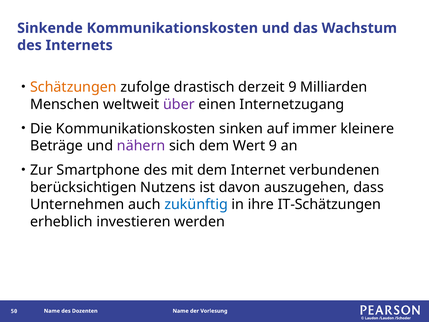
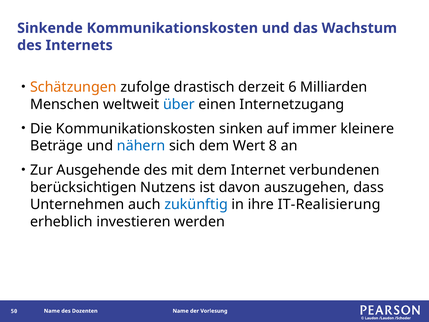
derzeit 9: 9 -> 6 (292, 87)
über colour: purple -> blue (179, 104)
nähern colour: purple -> blue (141, 146)
Wert 9: 9 -> 8 (273, 146)
Smartphone: Smartphone -> Ausgehende (98, 170)
IT-Schätzungen: IT-Schätzungen -> IT-Realisierung (329, 204)
